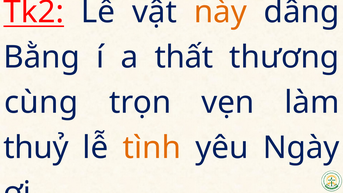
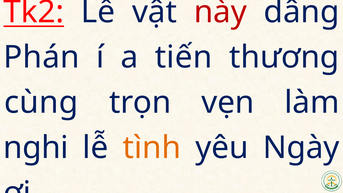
này colour: orange -> red (220, 12)
Bằng: Bằng -> Phán (41, 57)
thất: thất -> tiến (184, 57)
thuỷ: thuỷ -> nghi (36, 148)
